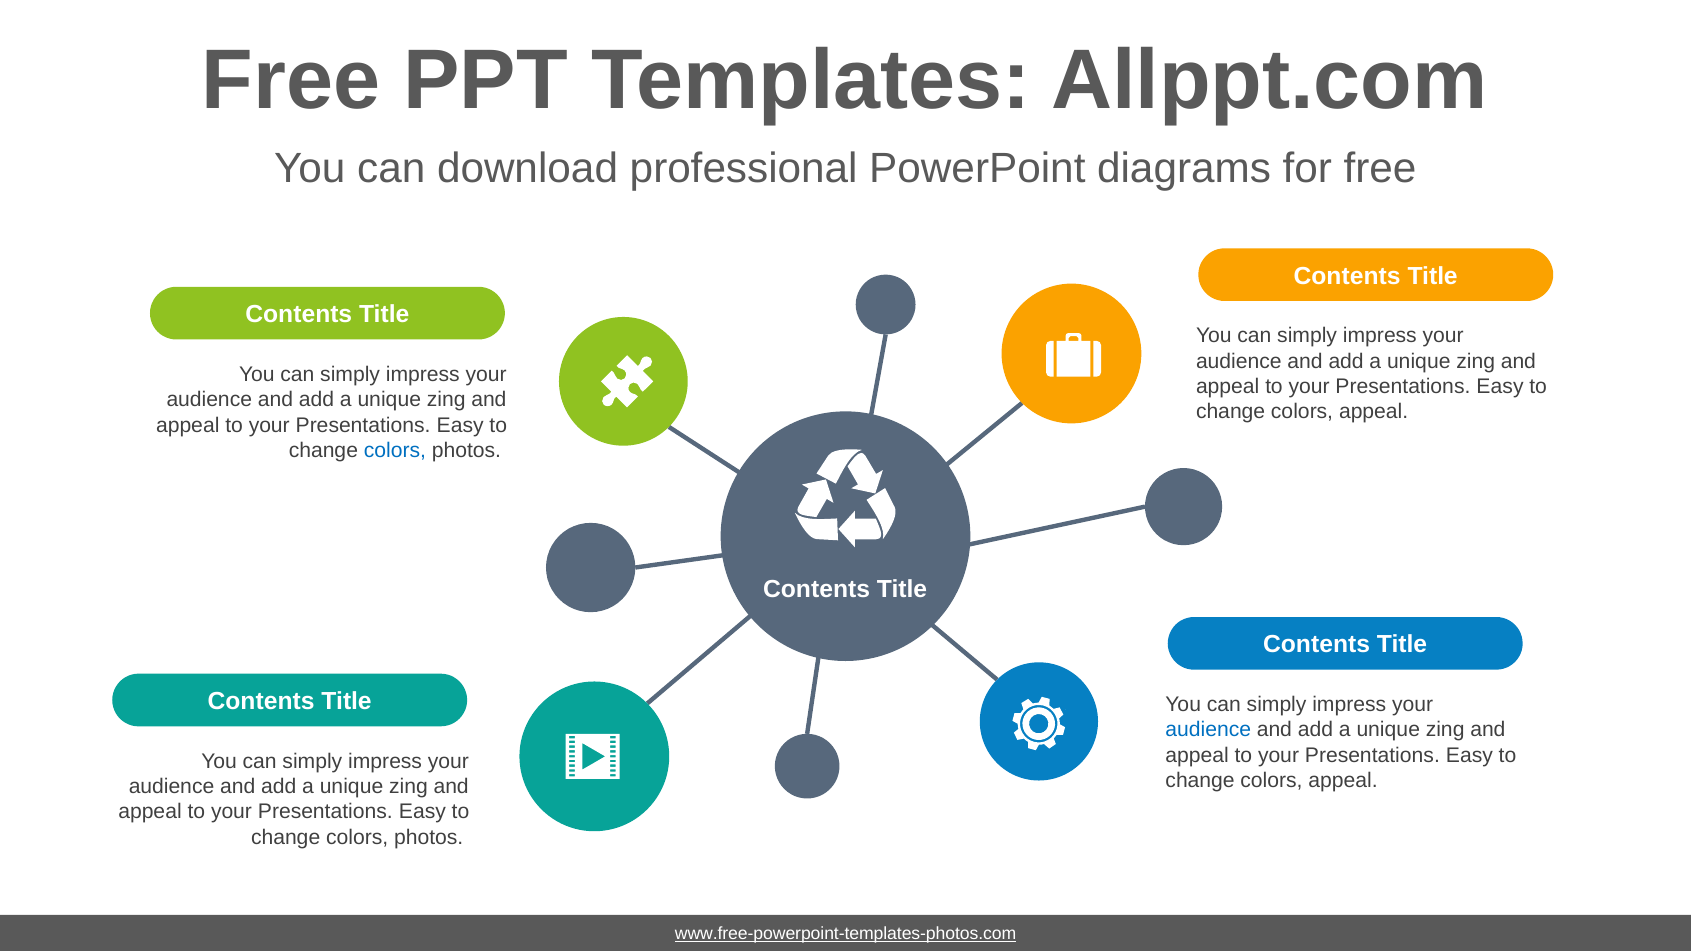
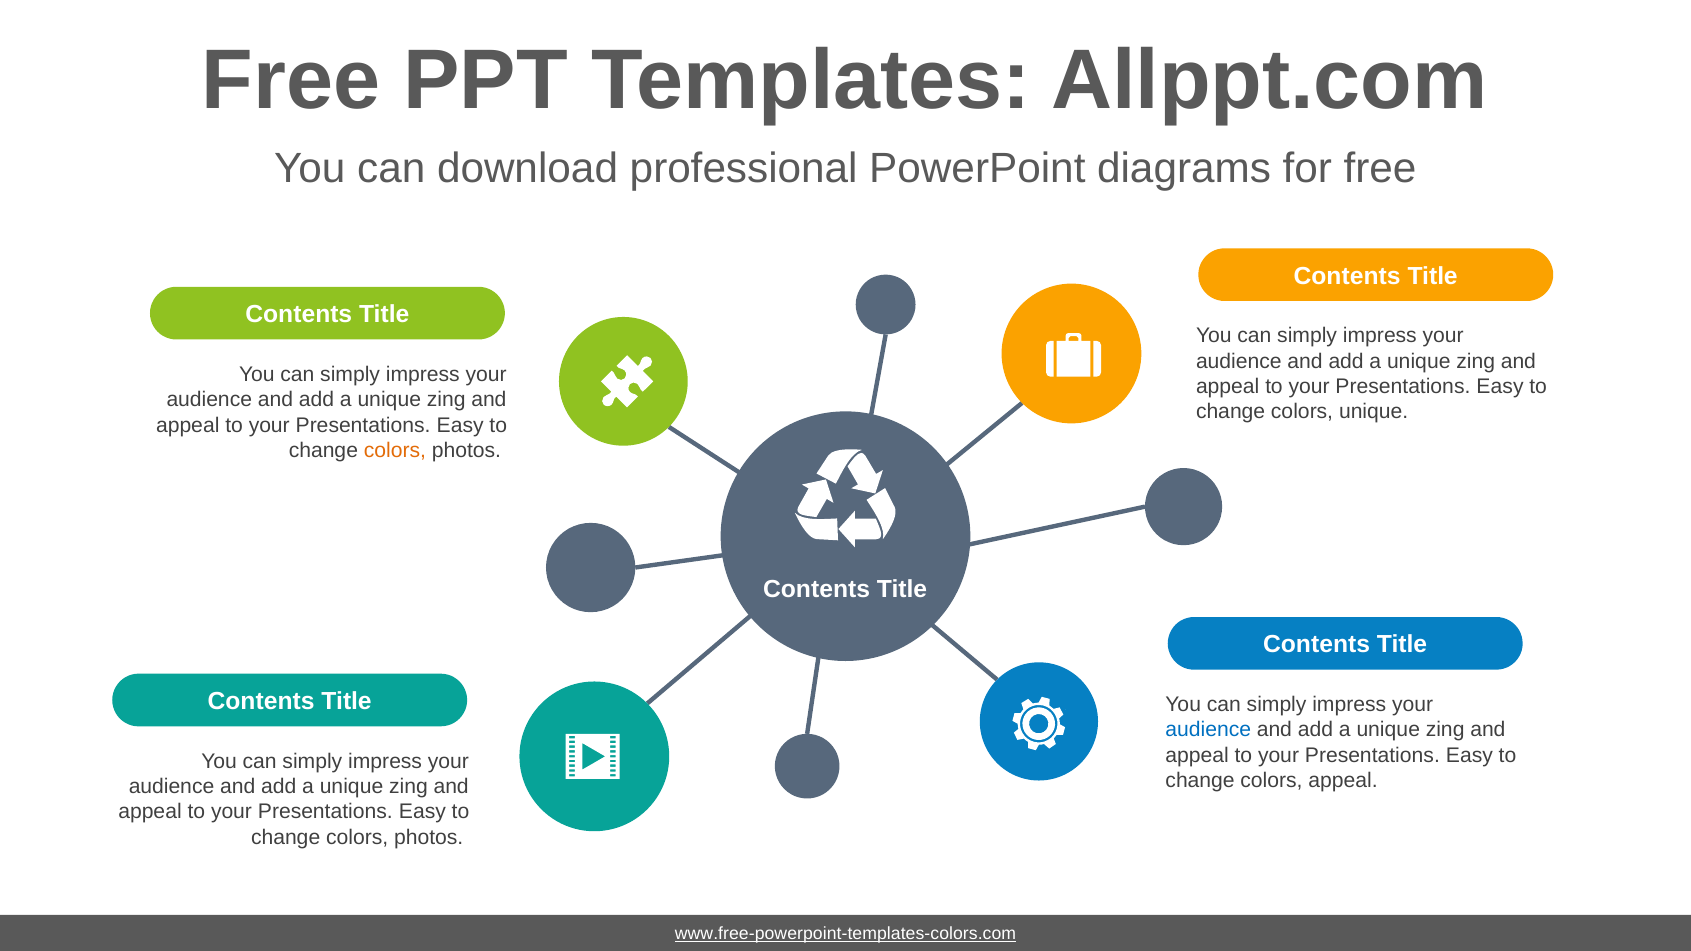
appeal: appeal -> unique (1374, 412)
colors colour: blue -> orange (395, 451)
www.free-powerpoint-templates-photos.com: www.free-powerpoint-templates-photos.com -> www.free-powerpoint-templates-colors.com (846, 933)
